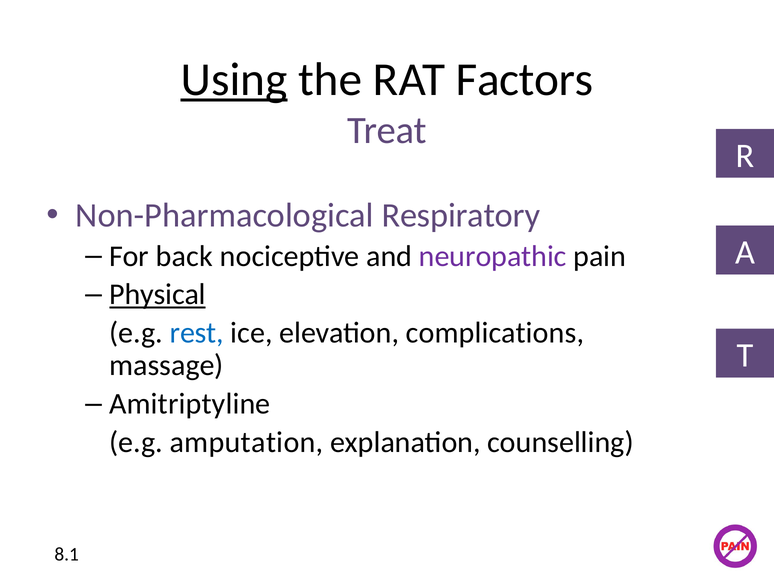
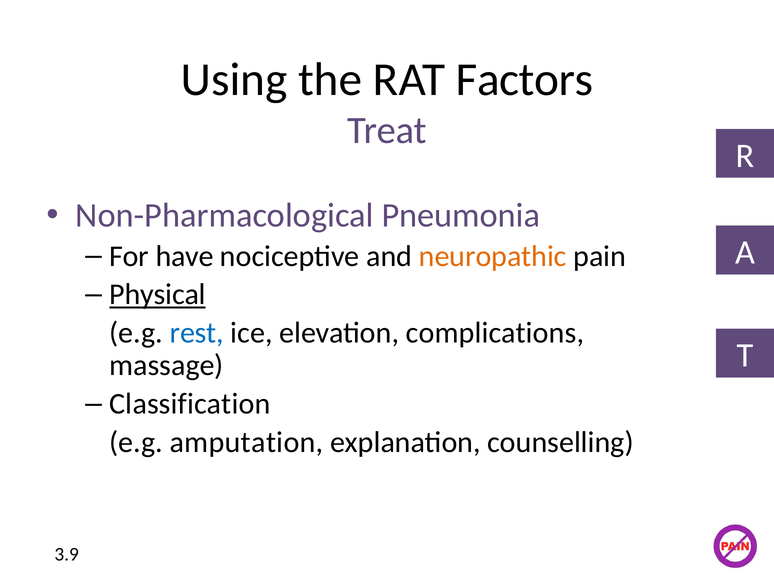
Using underline: present -> none (234, 80)
Respiratory: Respiratory -> Pneumonia (461, 215)
back: back -> have (185, 256)
neuropathic colour: purple -> orange (493, 256)
Amitriptyline: Amitriptyline -> Classification (190, 404)
8.1: 8.1 -> 3.9 (67, 555)
